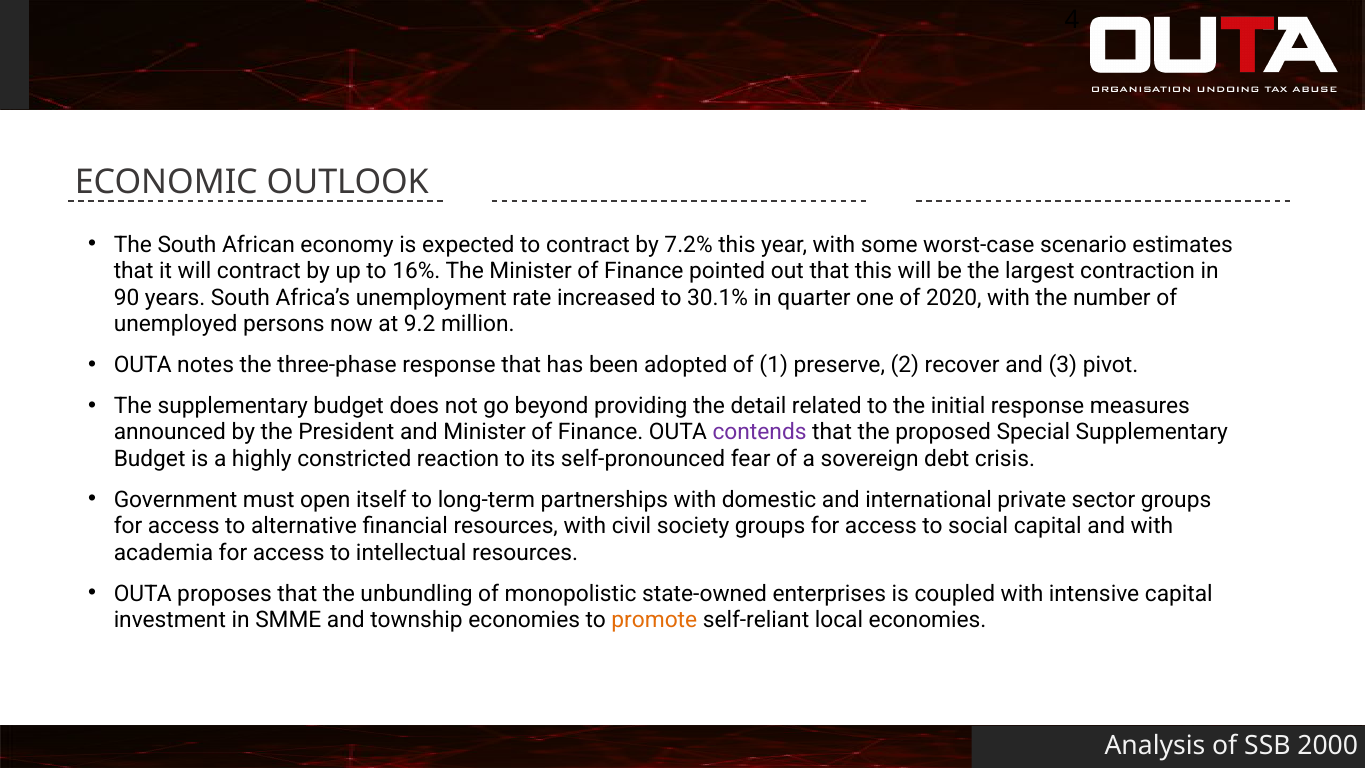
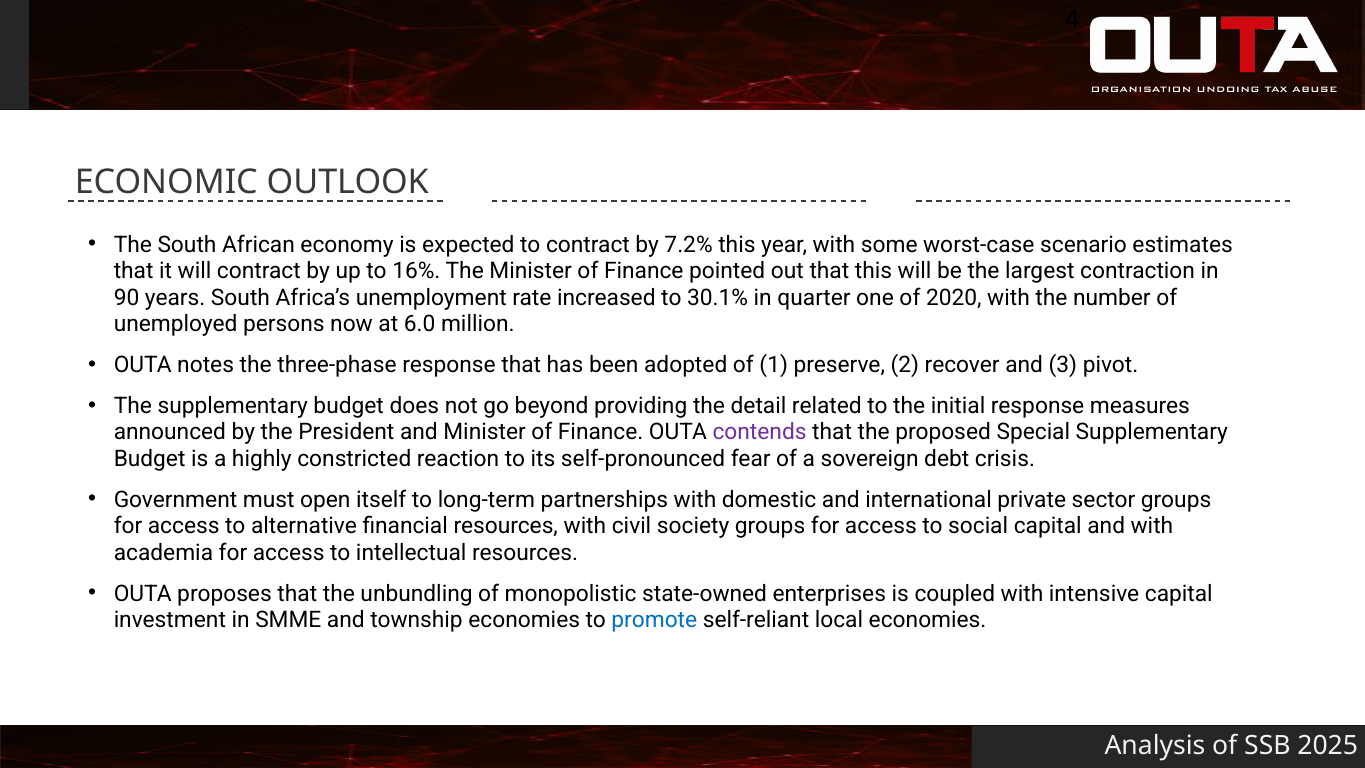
9.2: 9.2 -> 6.0 (420, 324)
promote colour: orange -> blue (654, 620)
2000: 2000 -> 2025 (1328, 746)
